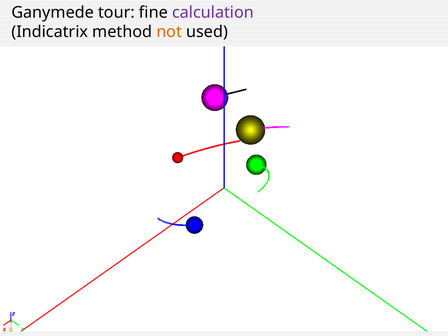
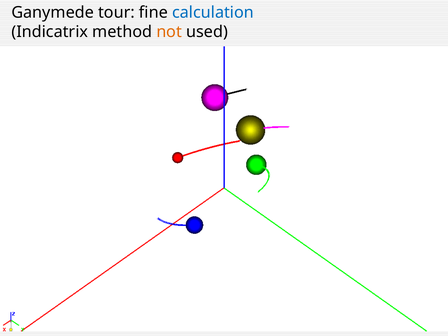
calculation colour: purple -> blue (213, 12)
